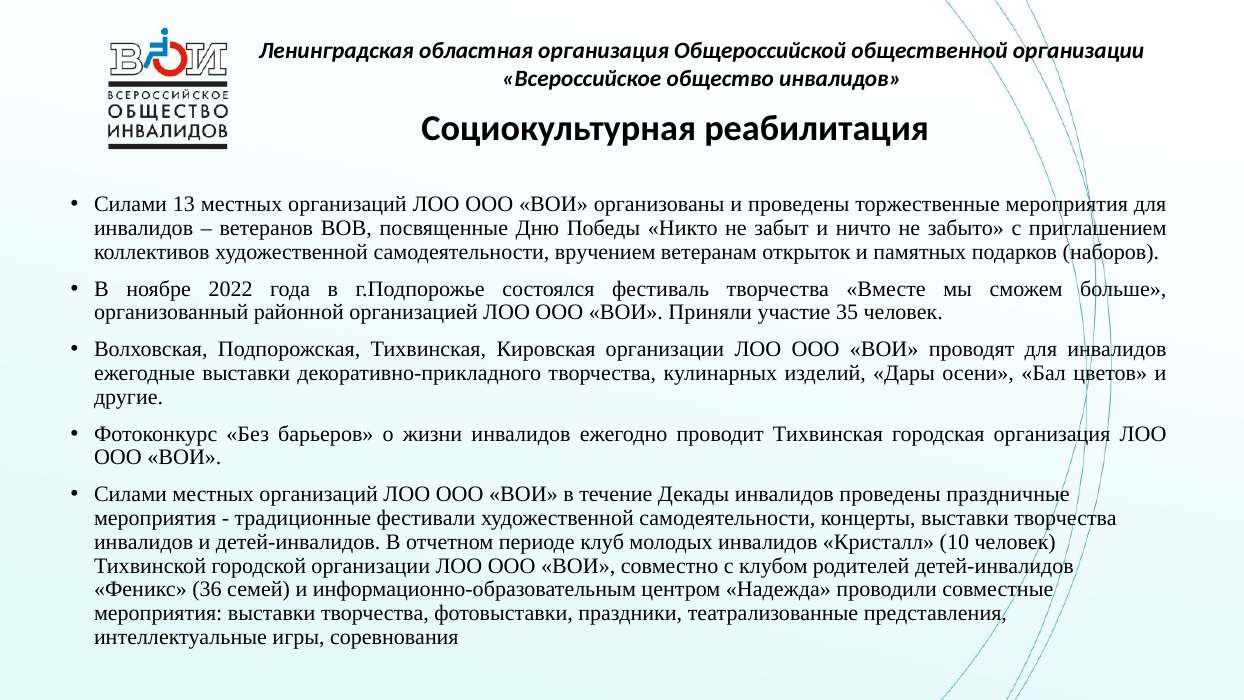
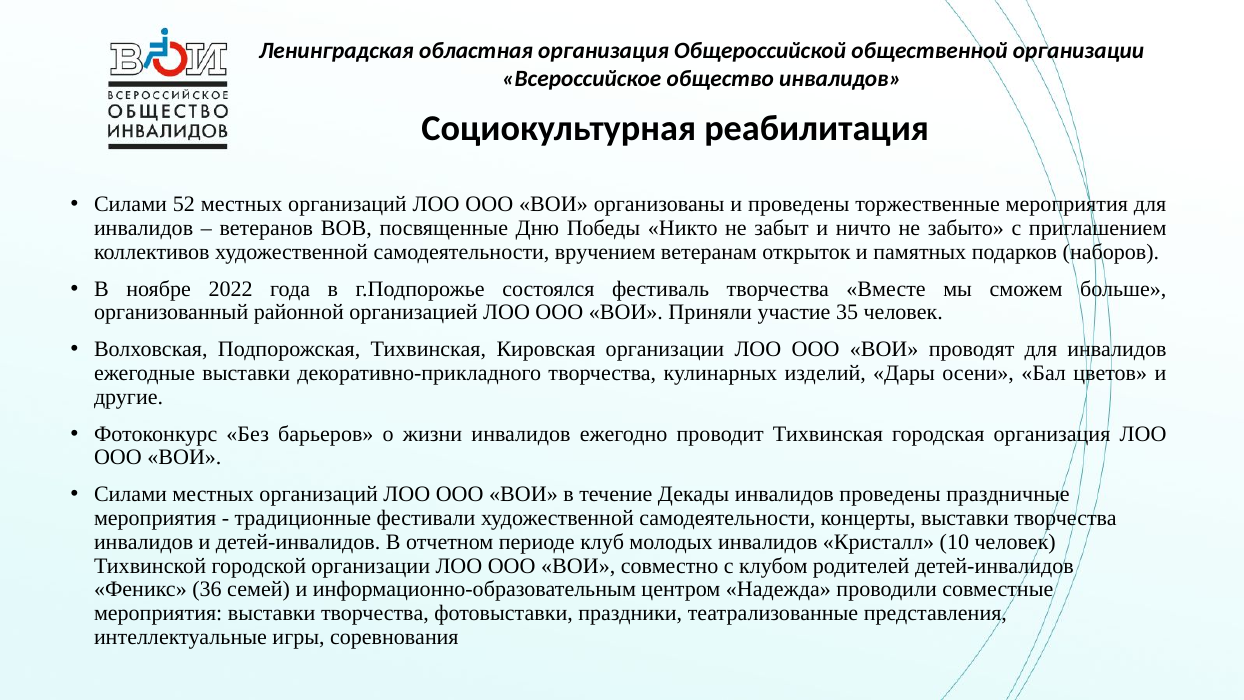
13: 13 -> 52 (184, 204)
